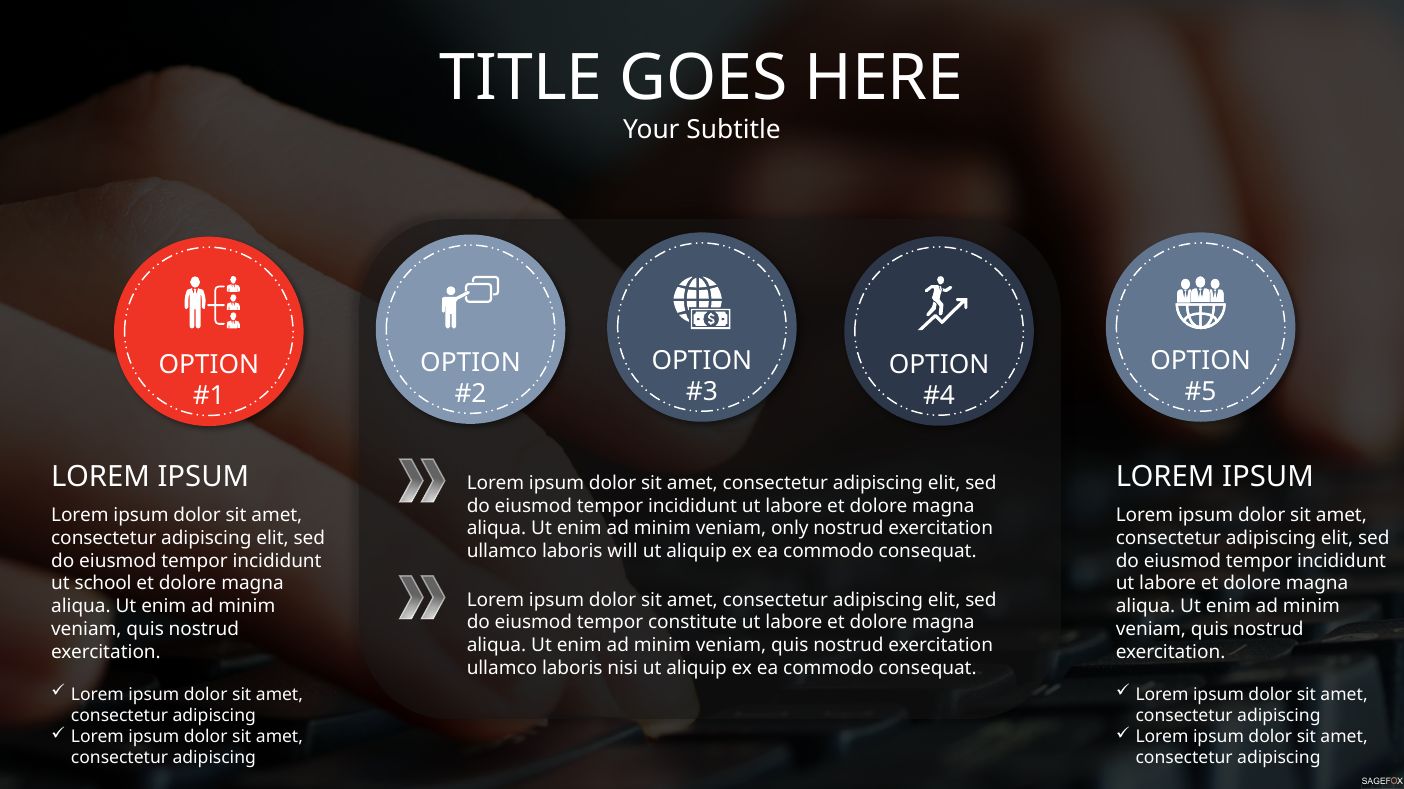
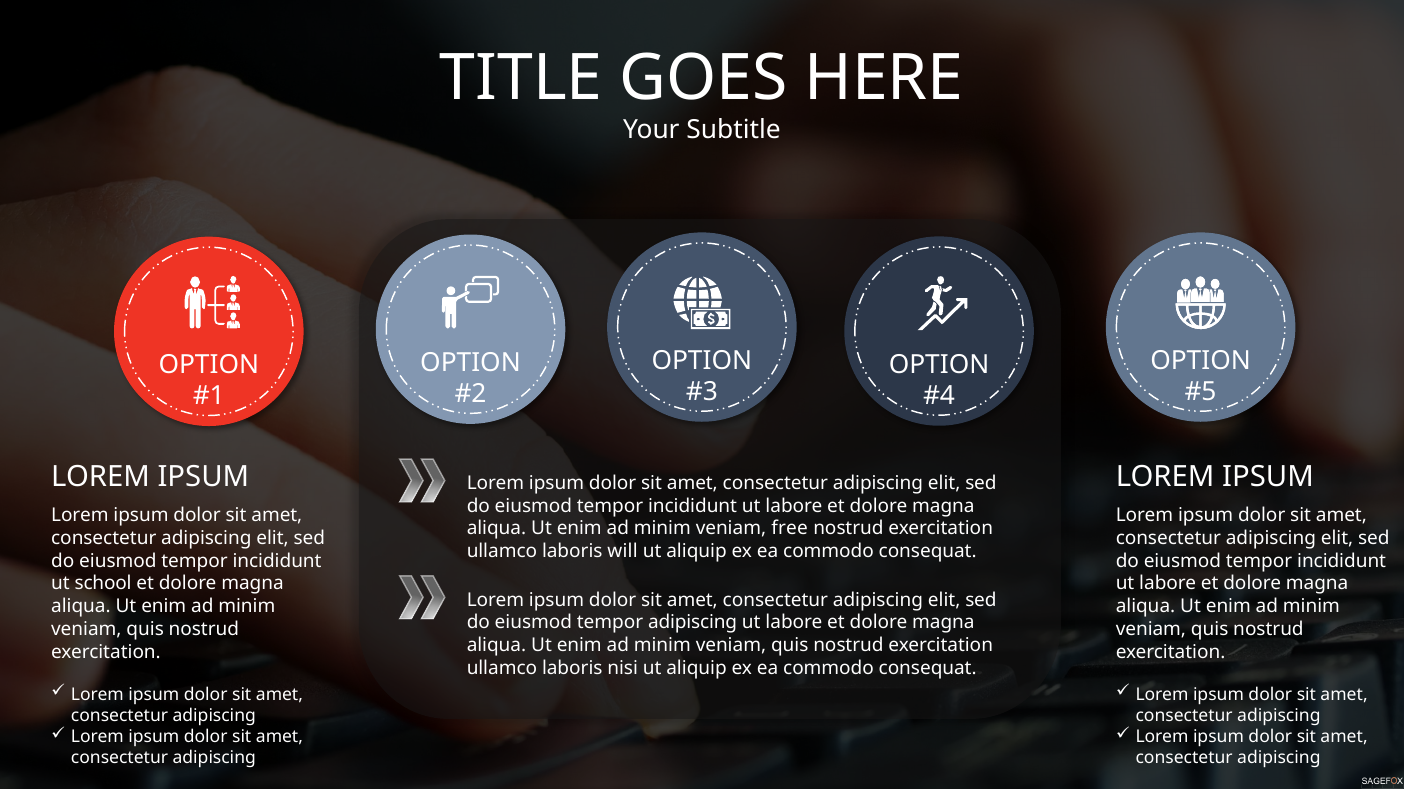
only: only -> free (790, 529)
tempor constitute: constitute -> adipiscing (693, 623)
